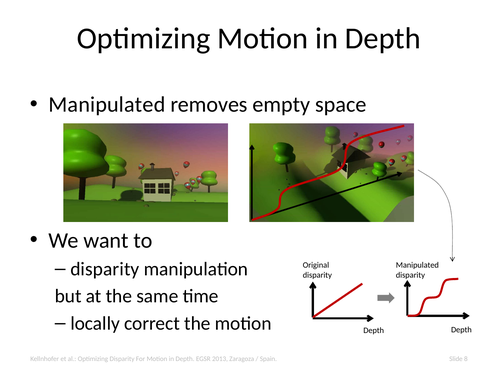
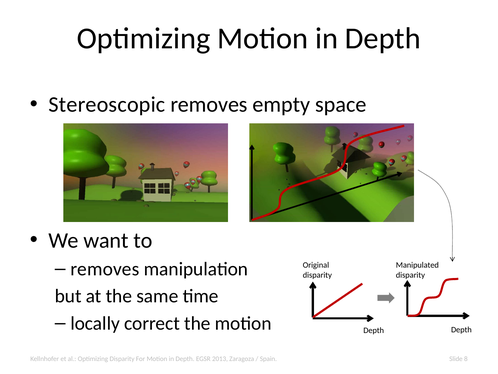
Manipulated: Manipulated -> Stereoscopic (107, 104)
disparity: disparity -> removes (105, 269)
